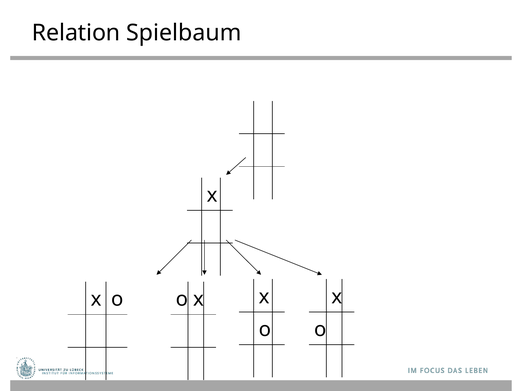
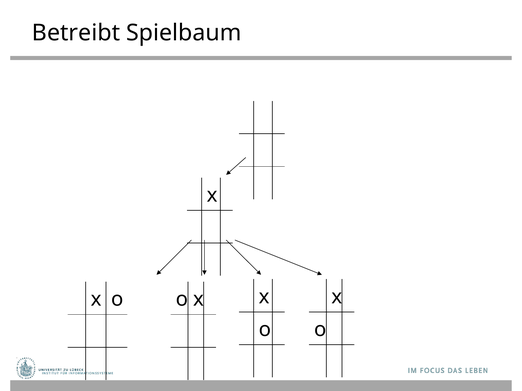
Relation: Relation -> Betreibt (76, 33)
